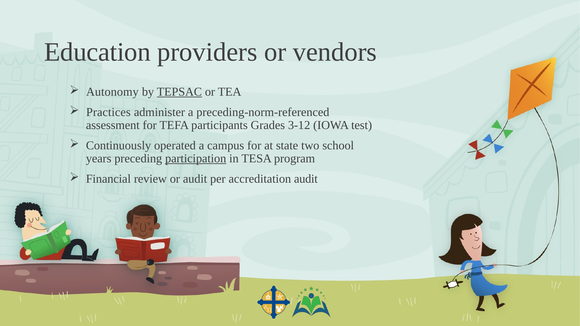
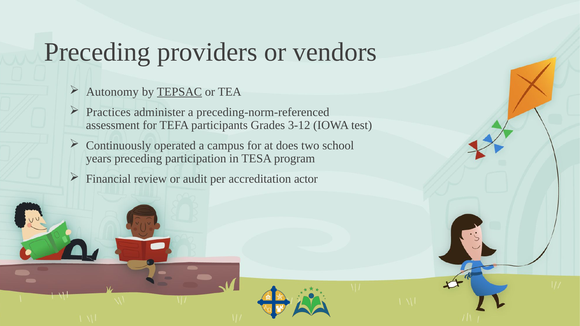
Education: Education -> Preceding (97, 52)
state: state -> does (287, 146)
participation underline: present -> none (196, 159)
accreditation audit: audit -> actor (306, 179)
